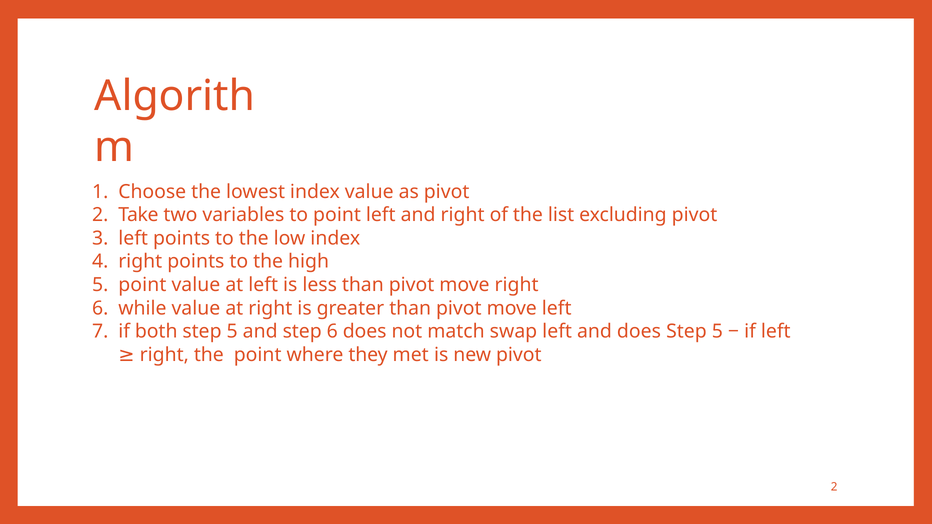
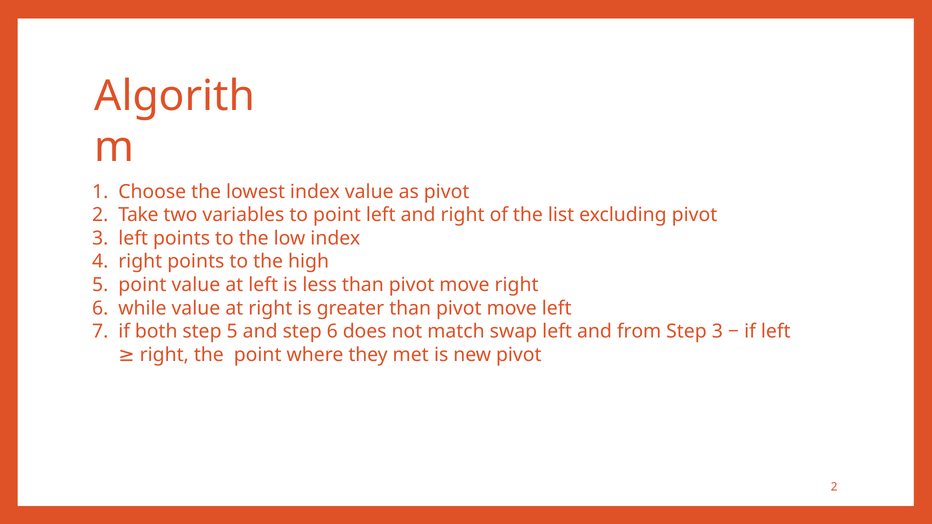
and does: does -> from (639, 332)
5: 5 -> 3 (717, 332)
